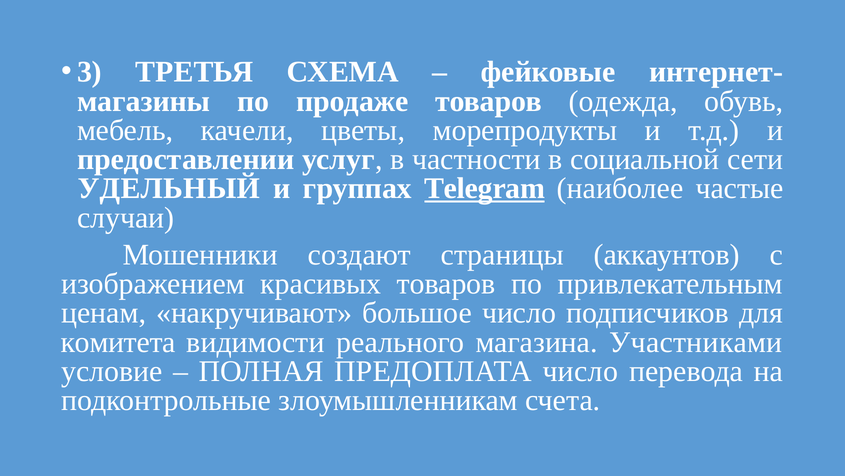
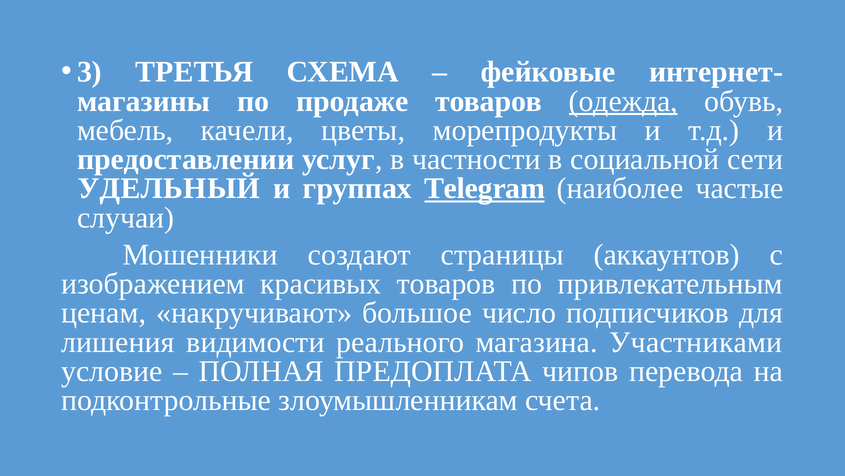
одежда underline: none -> present (623, 101)
комитета: комитета -> лишения (118, 342)
ПРЕДОПЛАТА число: число -> чипов (581, 371)
